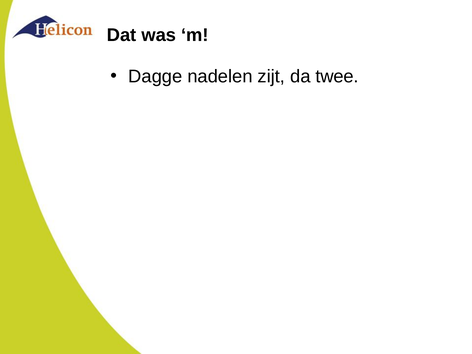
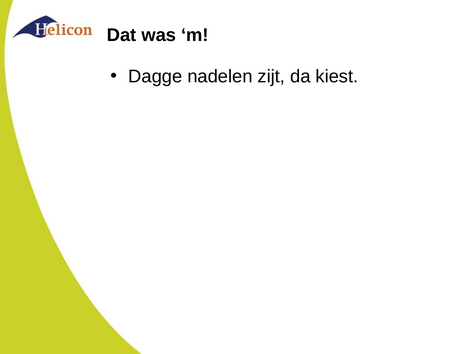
twee: twee -> kiest (337, 76)
